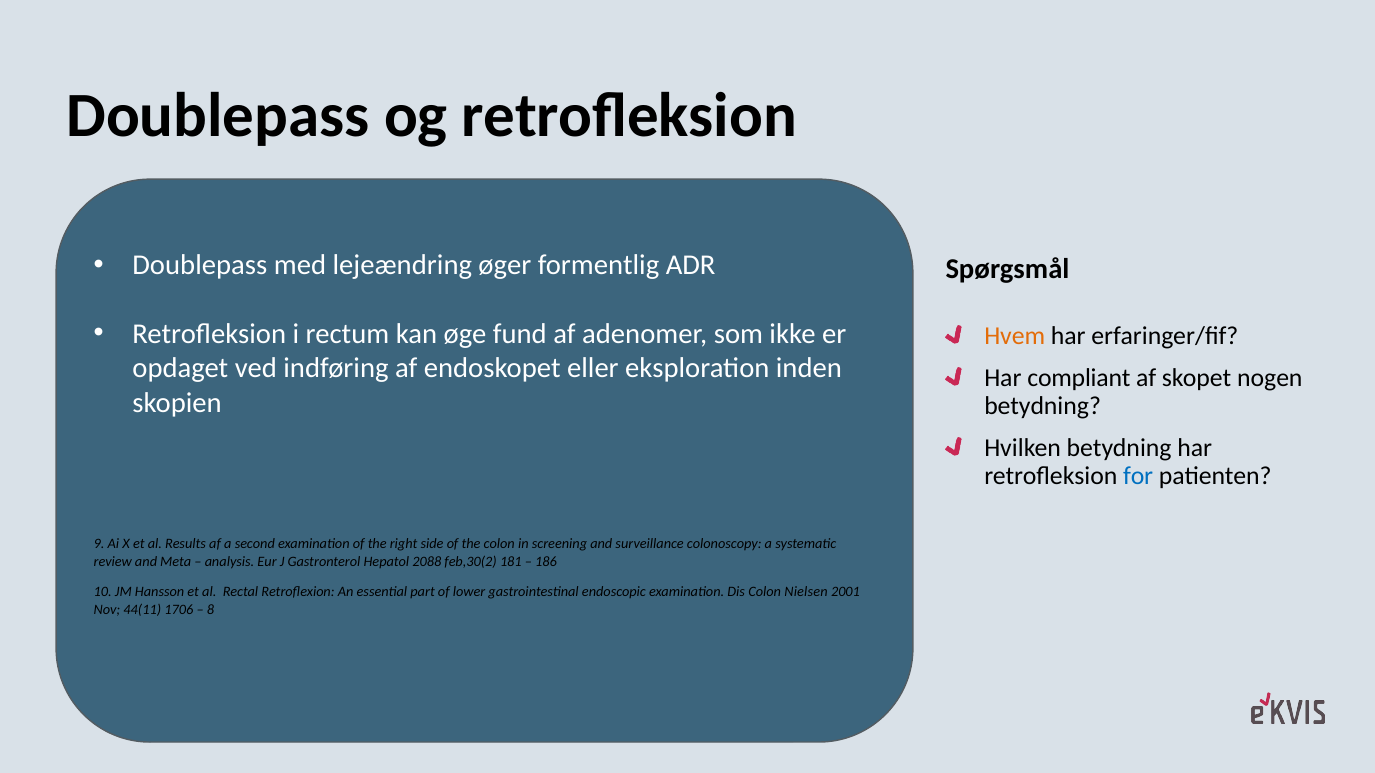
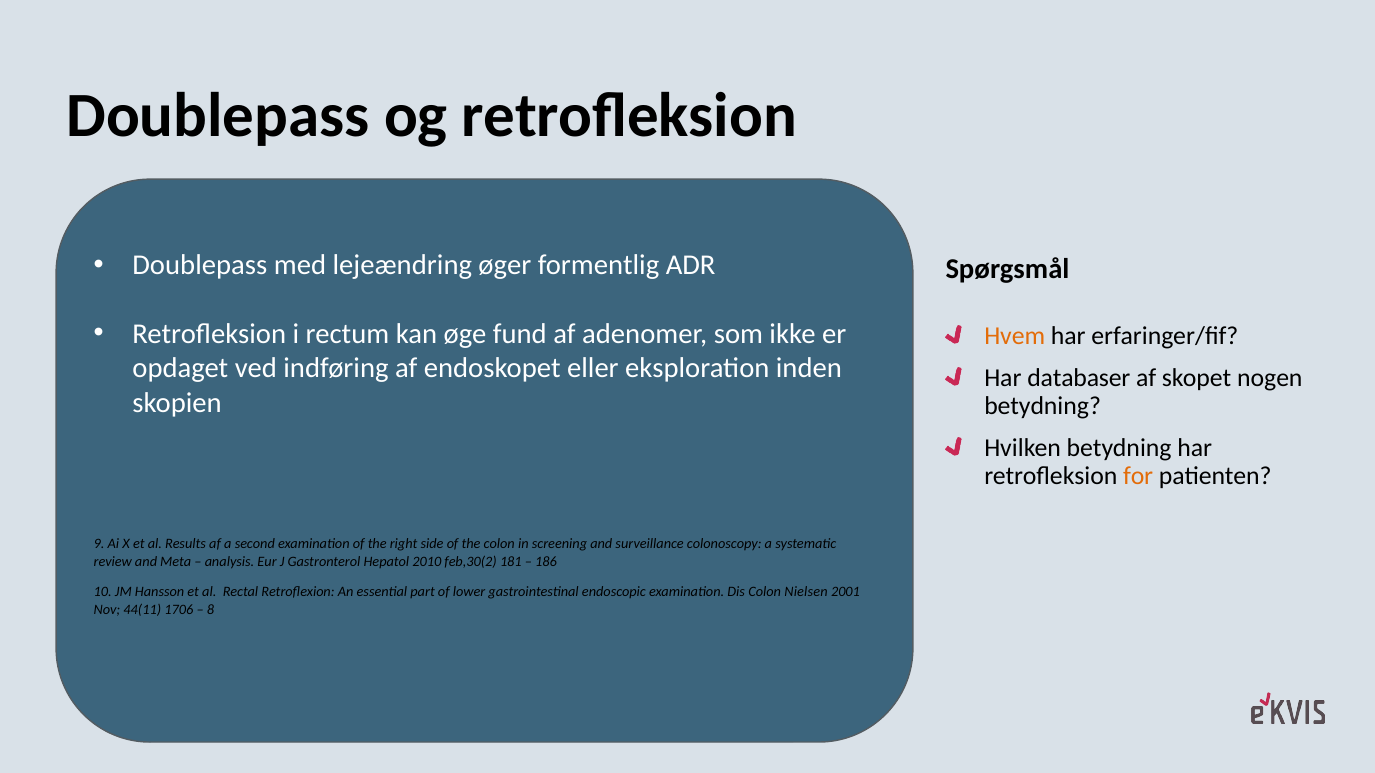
compliant: compliant -> databaser (1079, 378)
for colour: blue -> orange (1138, 476)
2088: 2088 -> 2010 (427, 562)
